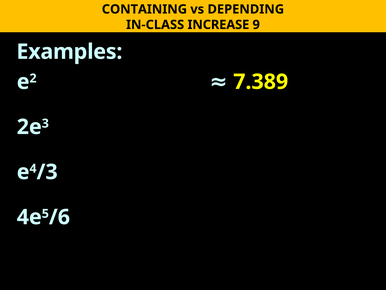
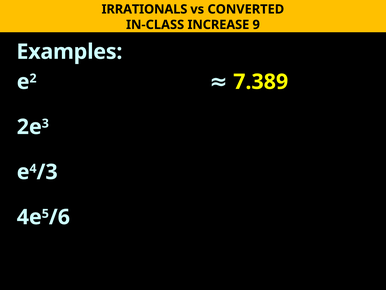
CONTAINING: CONTAINING -> IRRATIONALS (144, 9)
DEPENDING: DEPENDING -> CONVERTED (246, 9)
